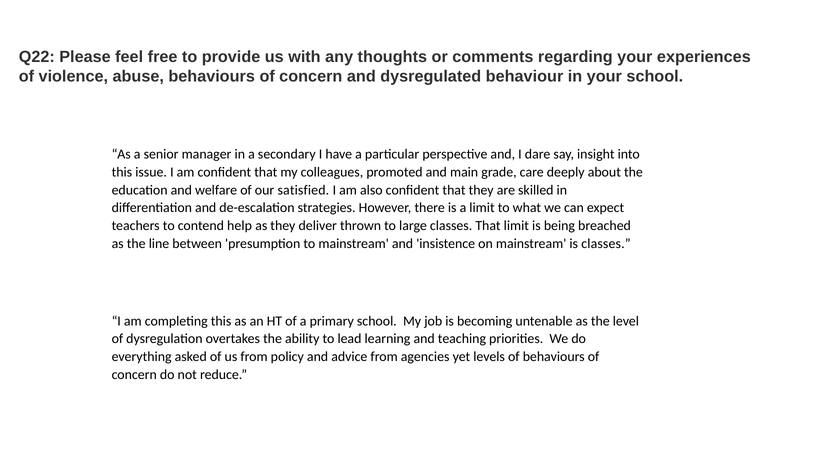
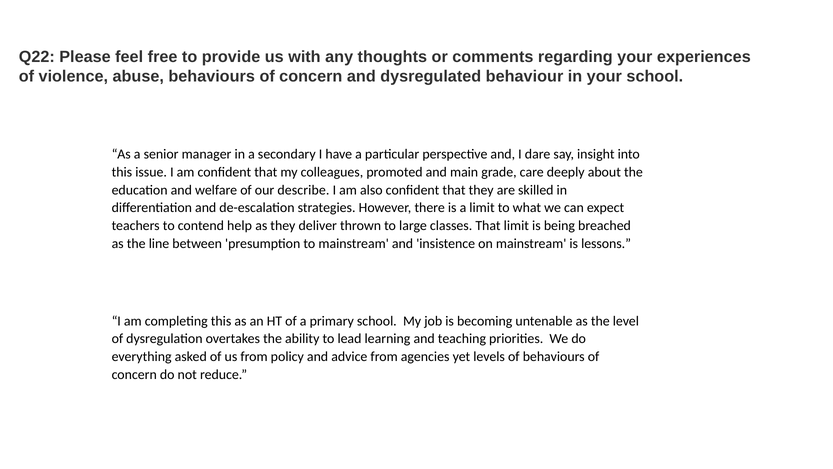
satisfied: satisfied -> describe (303, 190)
is classes: classes -> lessons (606, 243)
